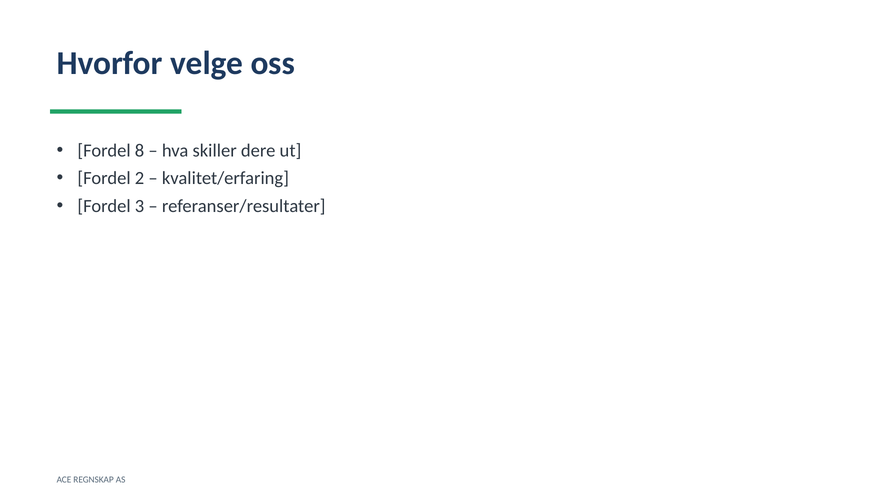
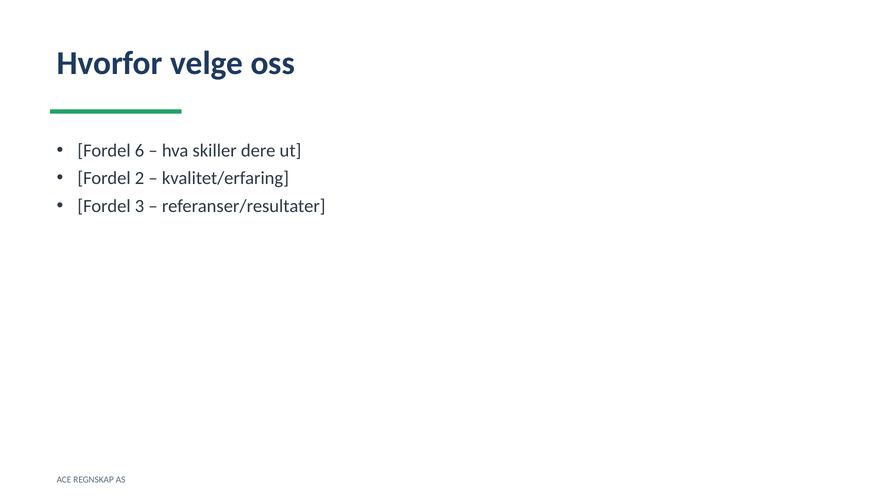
8: 8 -> 6 (140, 151)
